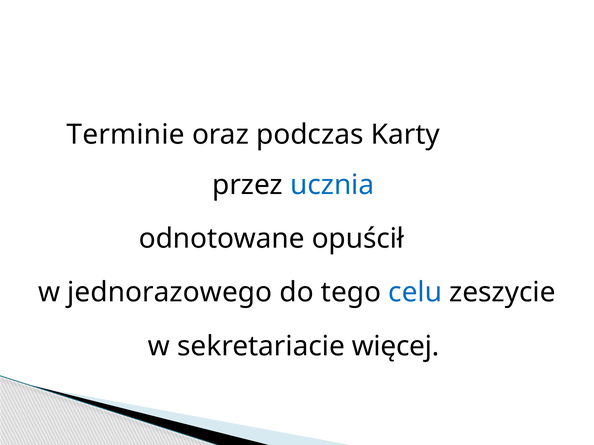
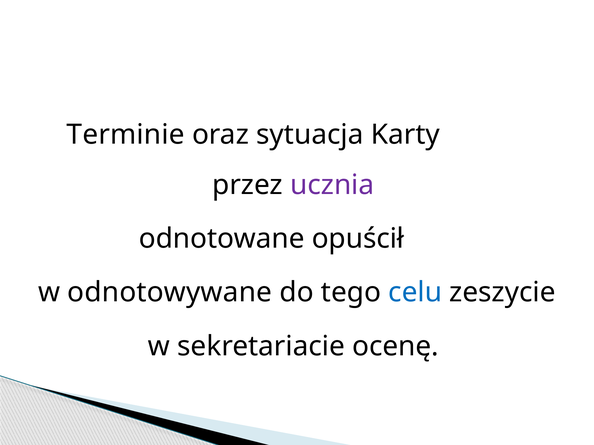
podczas: podczas -> sytuacja (310, 135)
ucznia colour: blue -> purple (332, 185)
jednorazowego: jednorazowego -> odnotowywane (170, 293)
więcej: więcej -> ocenę (395, 347)
